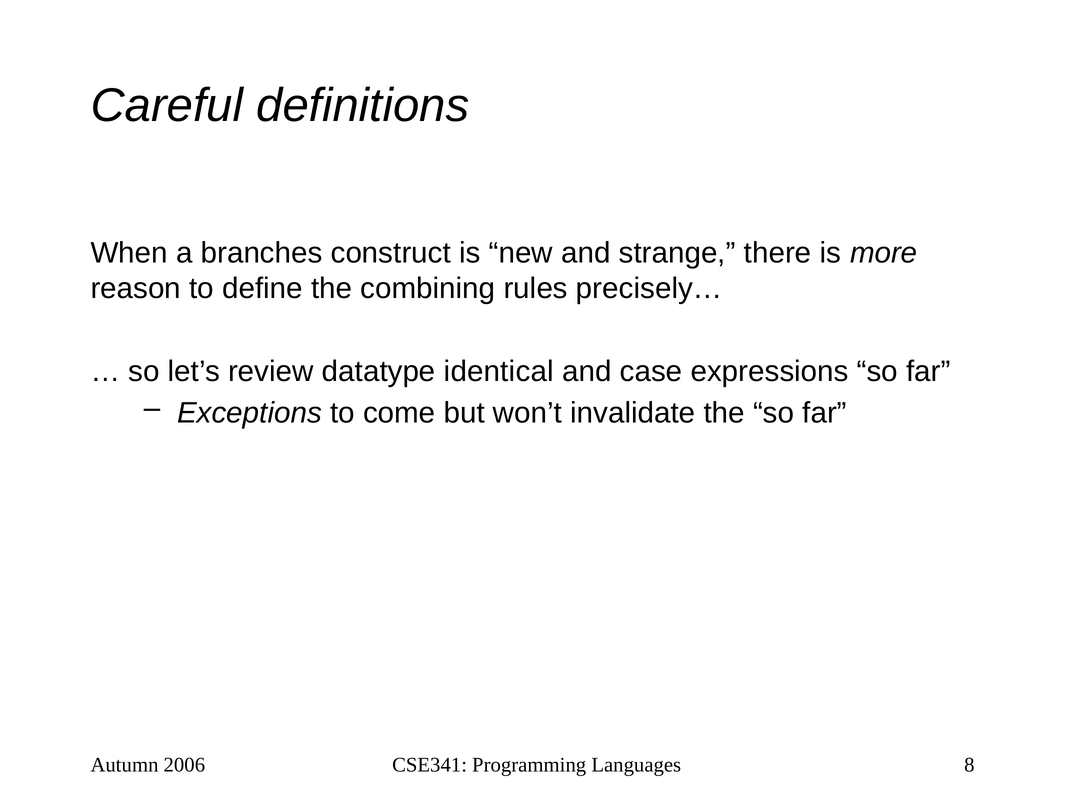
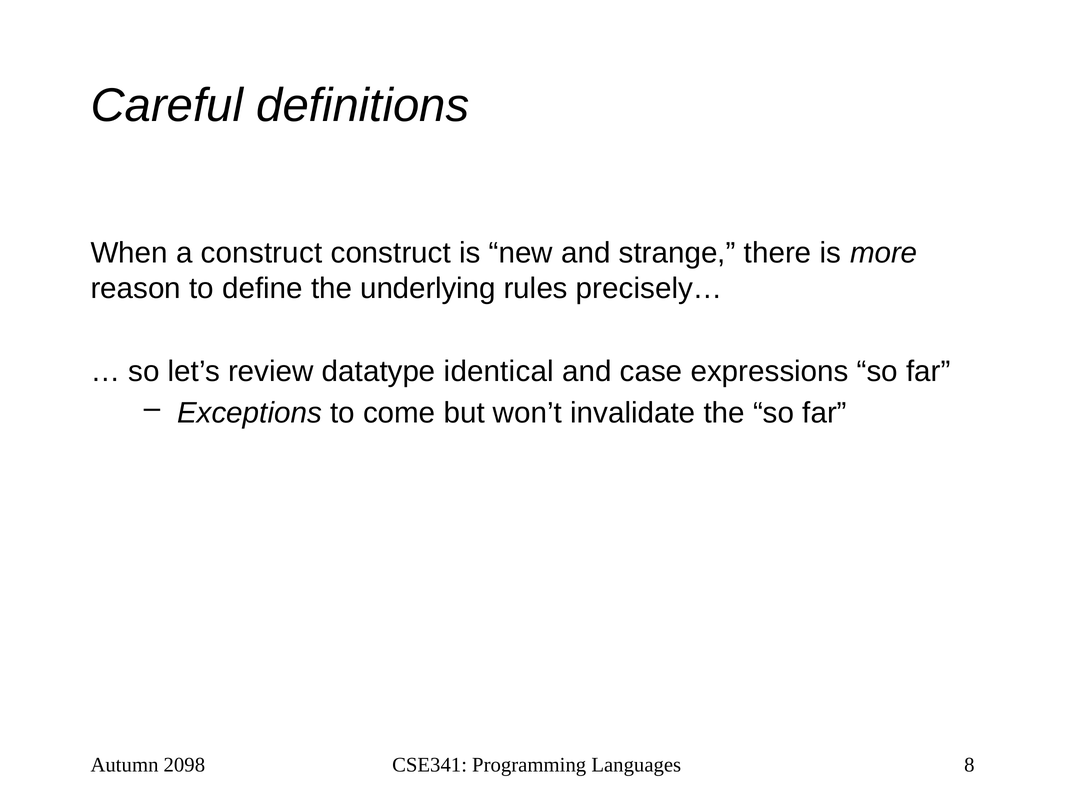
a branches: branches -> construct (262, 253)
combining: combining -> underlying (428, 288)
2006: 2006 -> 2098 (184, 765)
